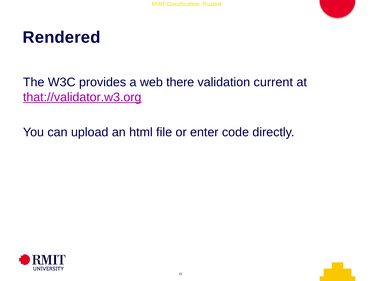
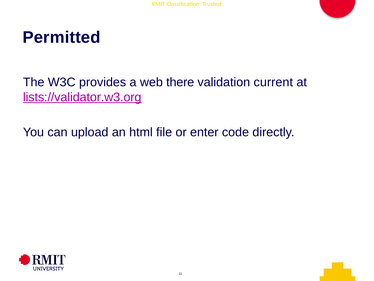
Rendered: Rendered -> Permitted (62, 37)
that://validator.w3.org: that://validator.w3.org -> lists://validator.w3.org (82, 97)
